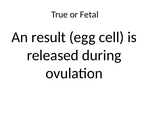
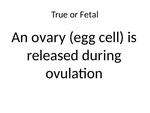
result: result -> ovary (49, 37)
